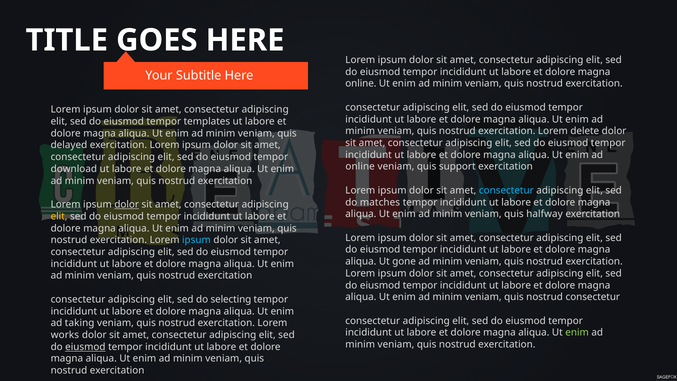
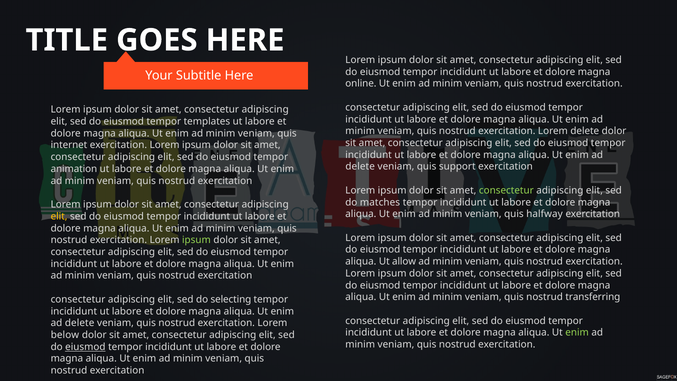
delayed: delayed -> internet (69, 145)
online: online -> delete (360, 167)
download: download -> animation (74, 169)
consectetur colour: light blue -> light green (506, 190)
dolor underline: present -> none (127, 204)
ipsum colour: light blue -> light green (196, 240)
gone: gone -> allow (404, 261)
nostrud consectetur: consectetur -> transferring (593, 297)
taking: taking -> delete (80, 323)
works: works -> below (65, 335)
